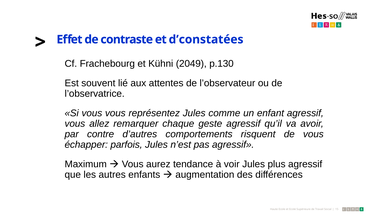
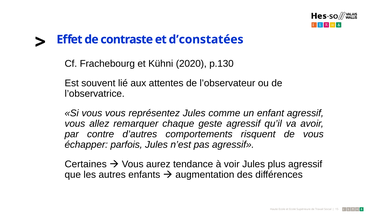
2049: 2049 -> 2020 (191, 64)
Maximum: Maximum -> Certaines (86, 164)
